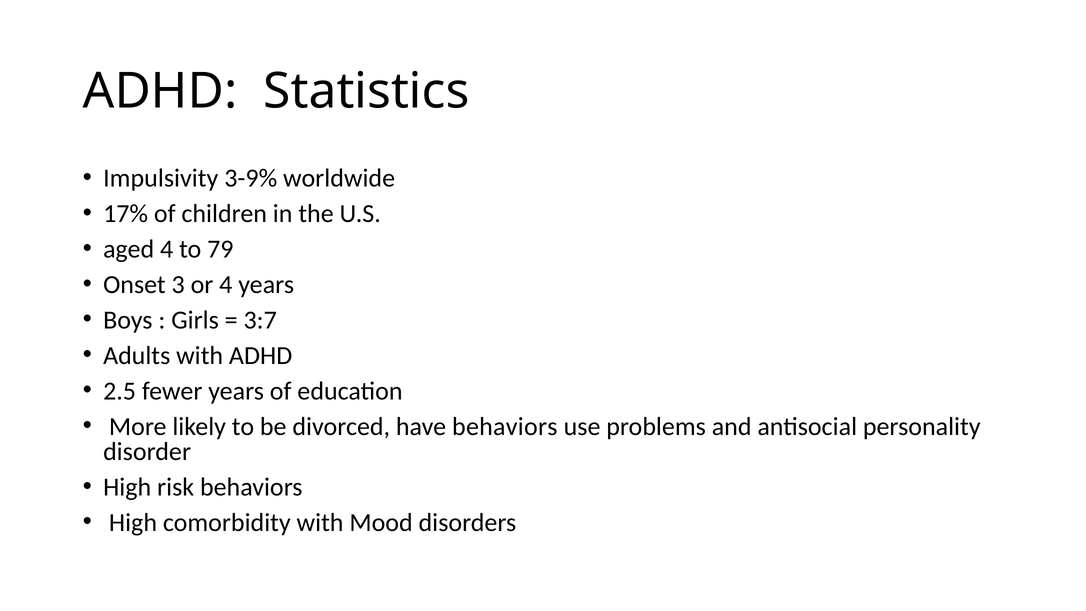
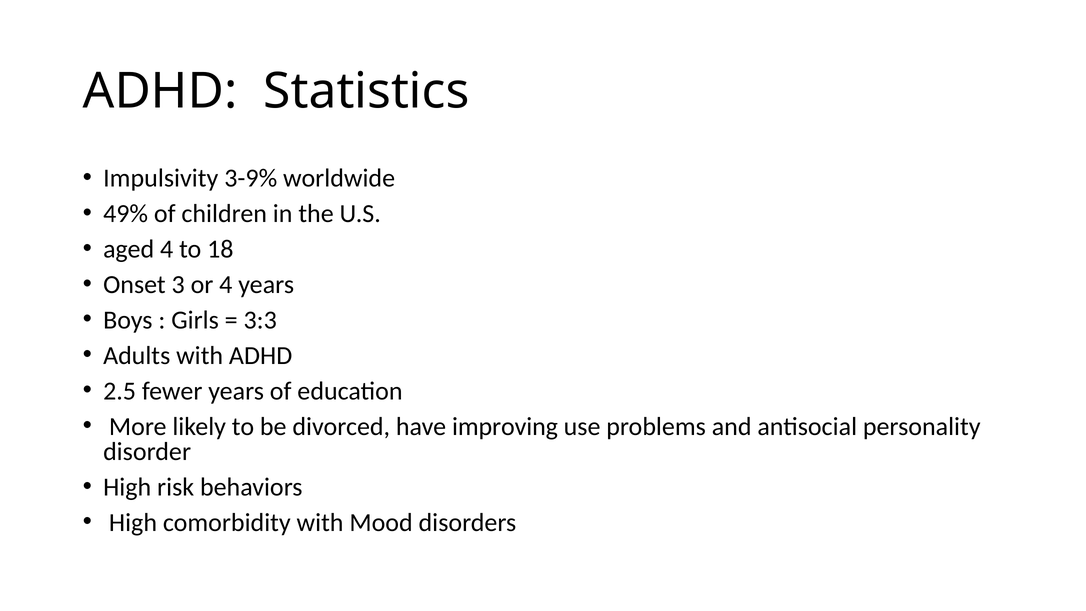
17%: 17% -> 49% (126, 214)
79: 79 -> 18 (220, 249)
3:7: 3:7 -> 3:3 (260, 320)
have behaviors: behaviors -> improving (505, 426)
